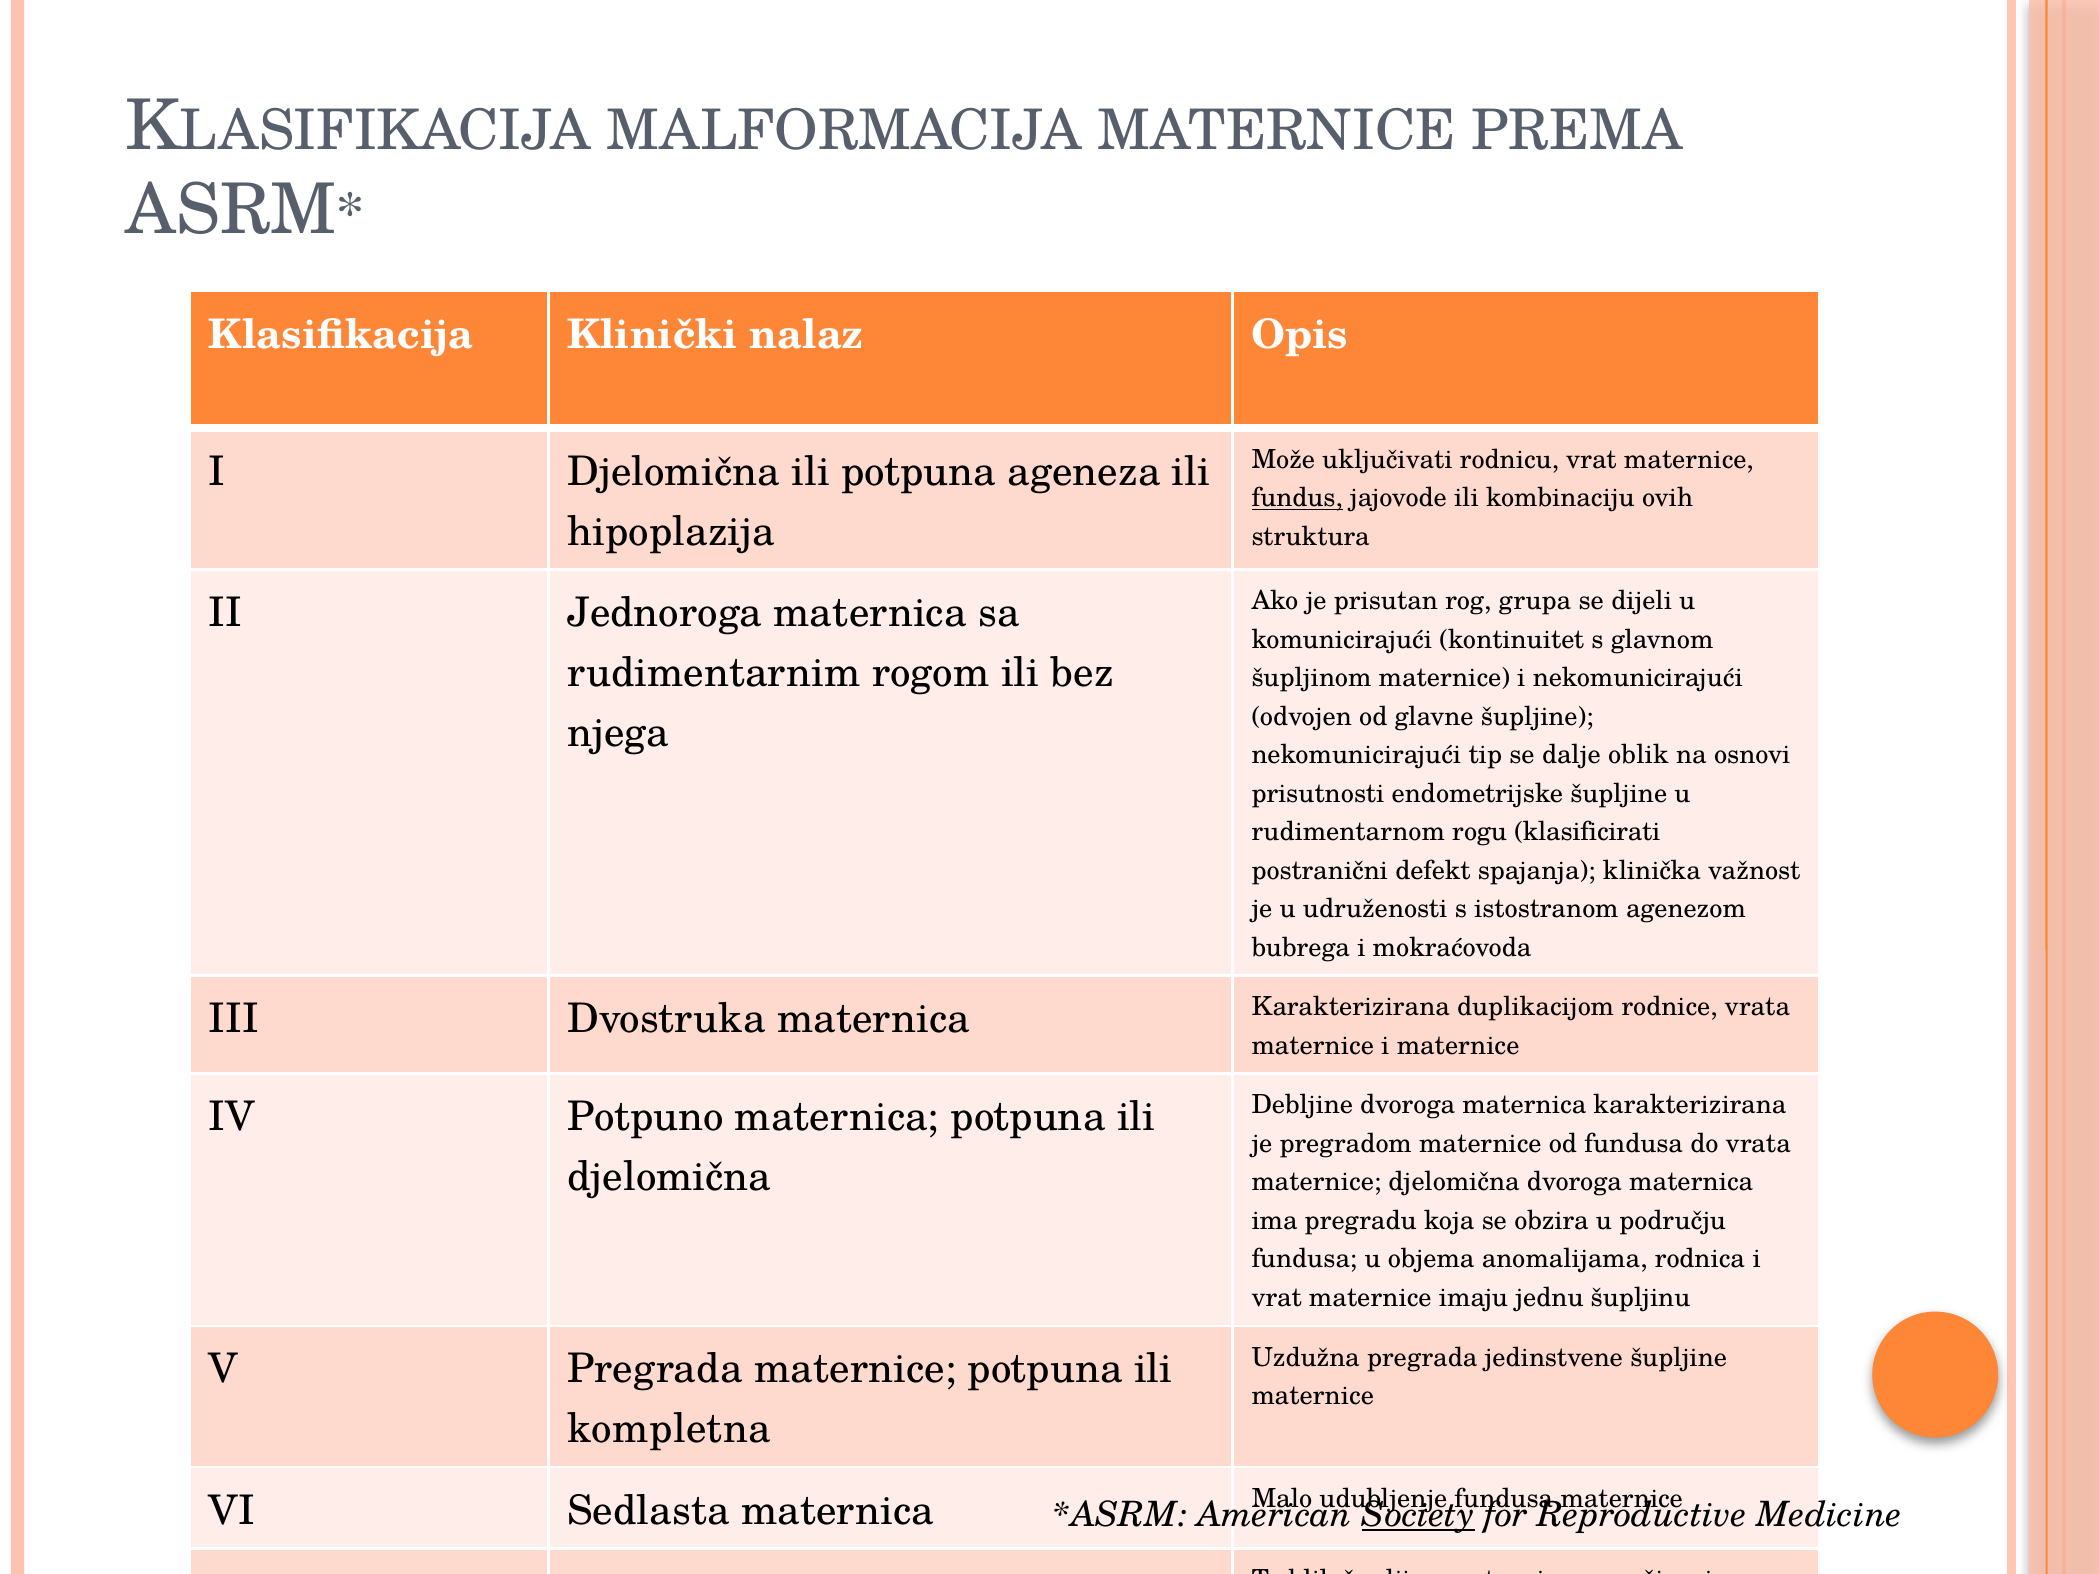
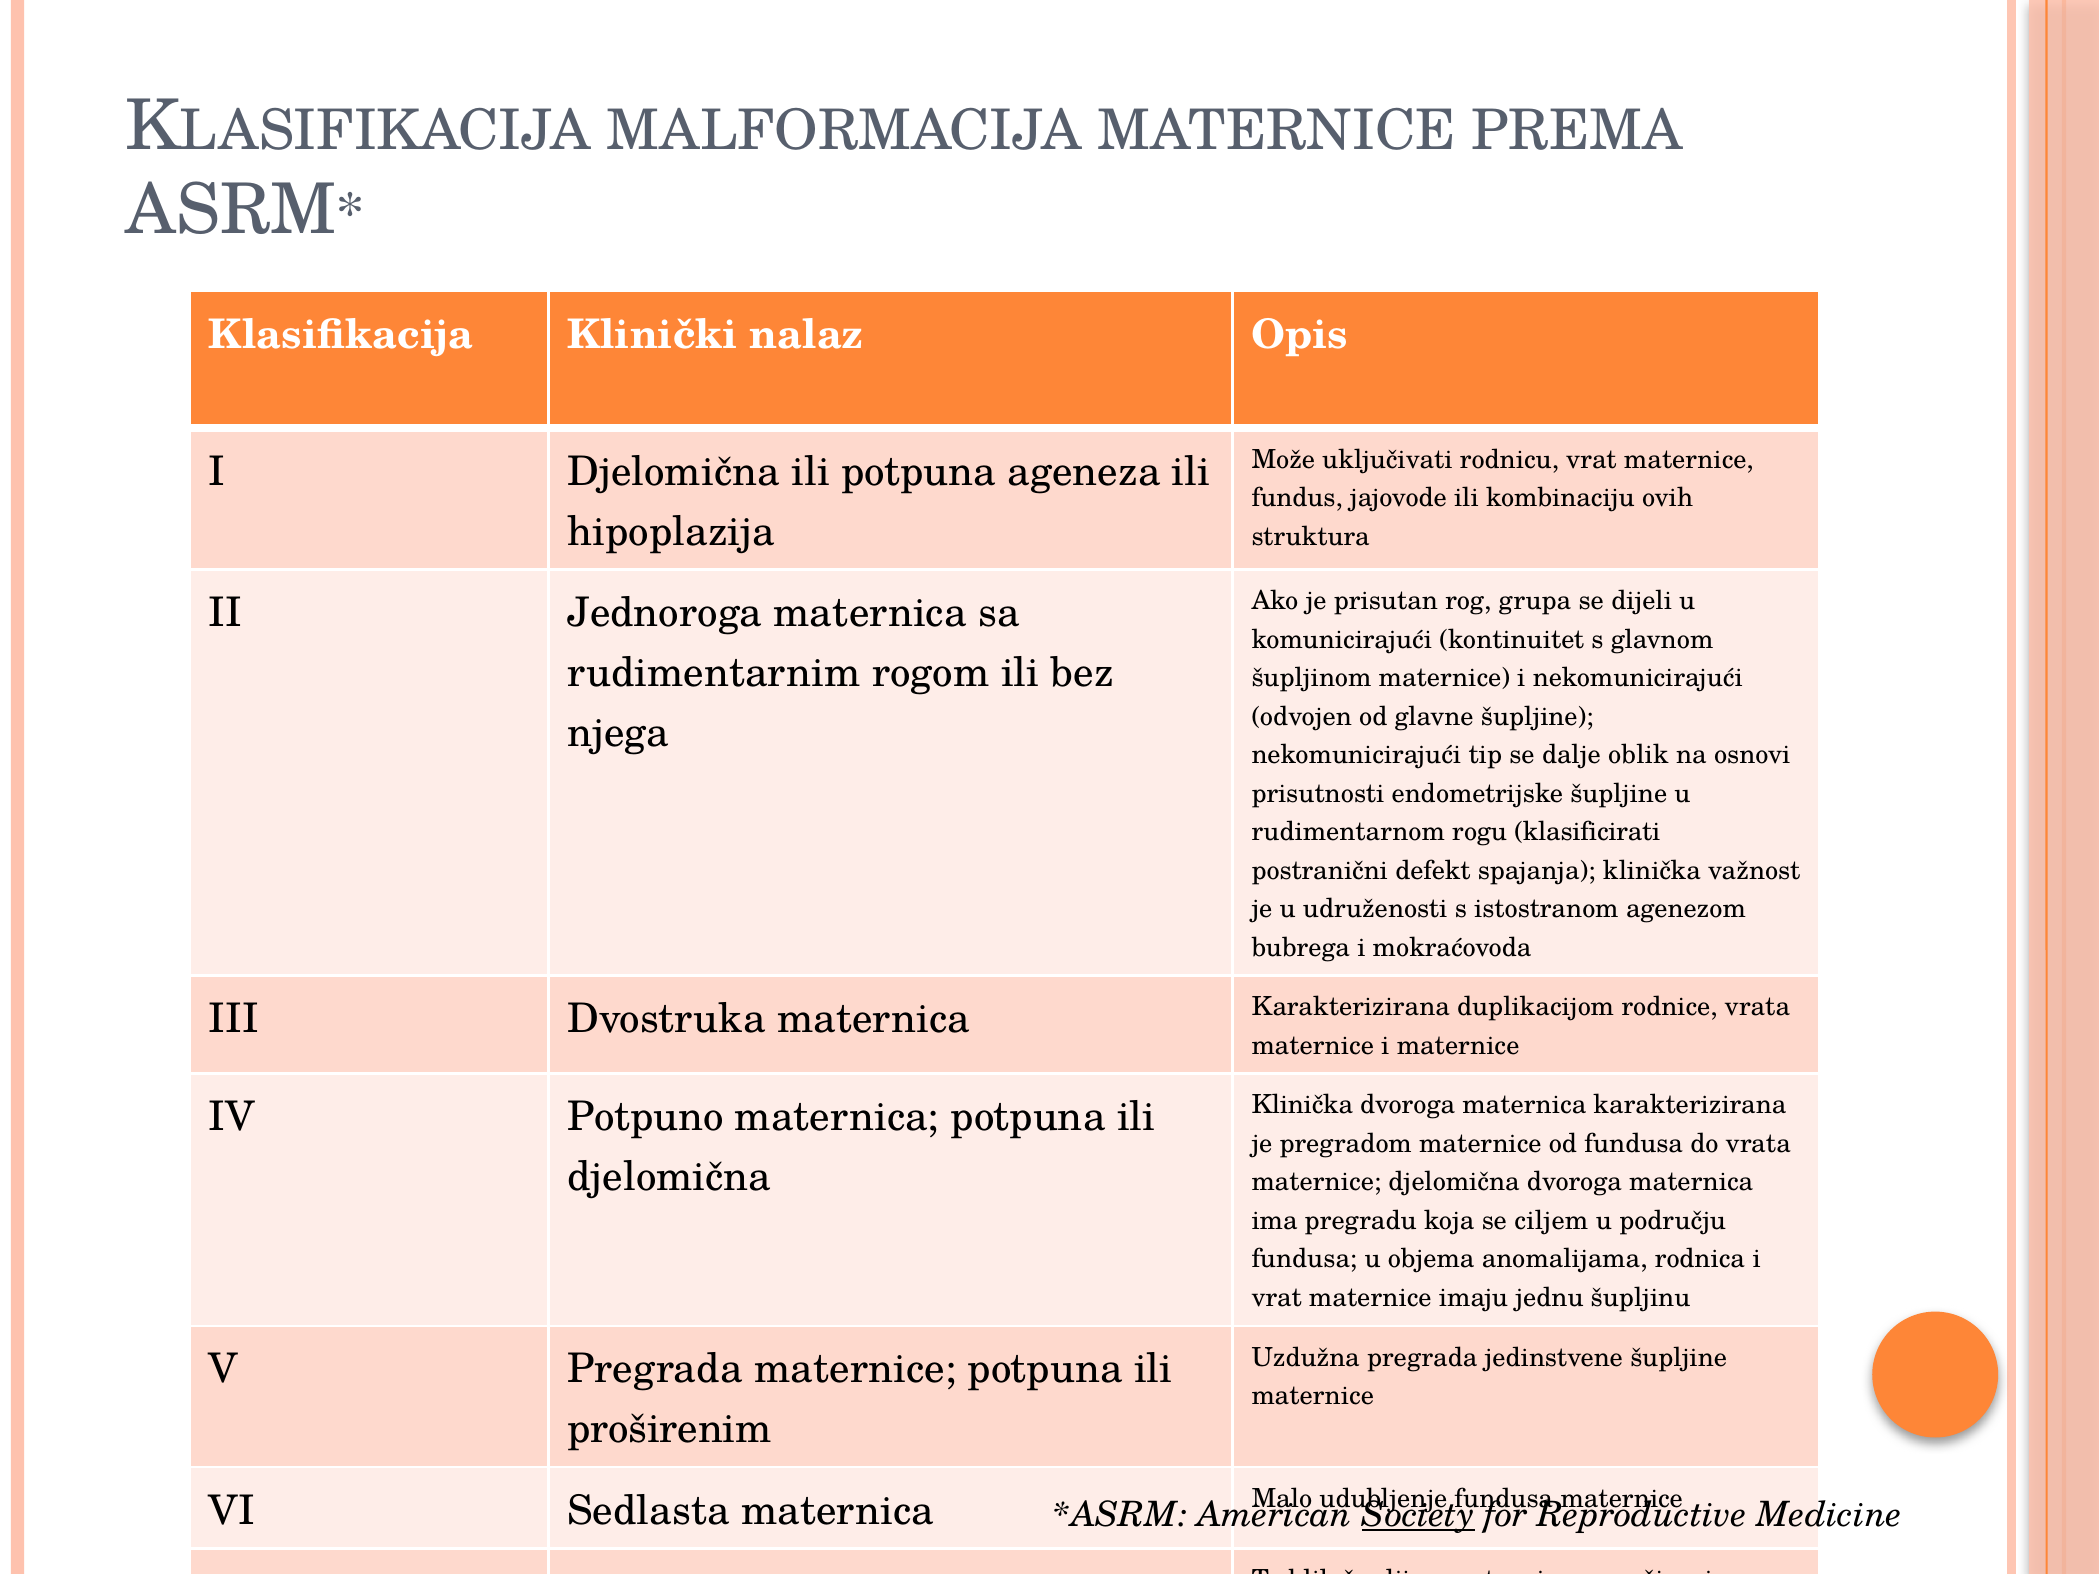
fundus underline: present -> none (1297, 498)
Debljine: Debljine -> Klinička (1302, 1105)
obzira: obzira -> ciljem (1551, 1221)
kompletna: kompletna -> proširenim (670, 1430)
